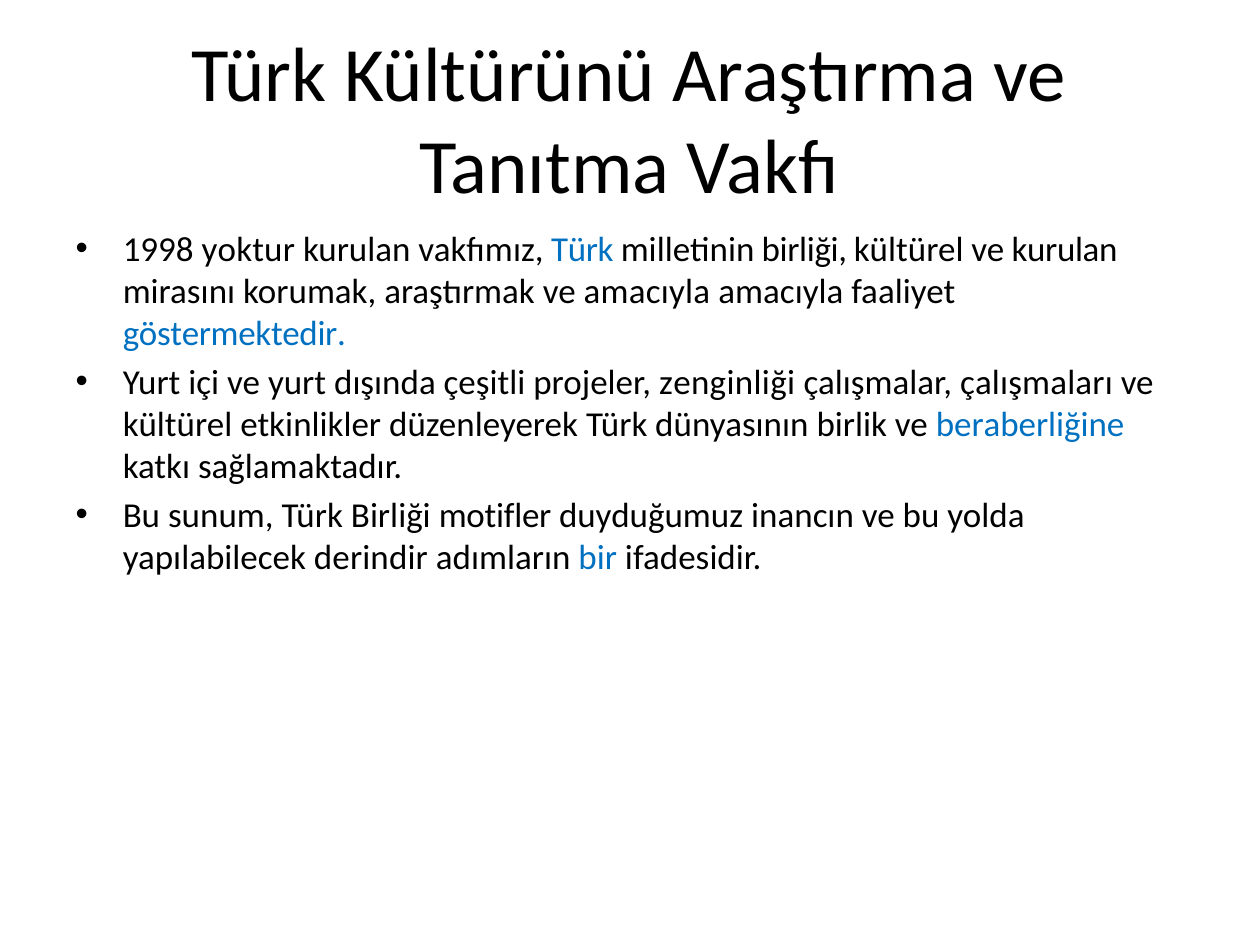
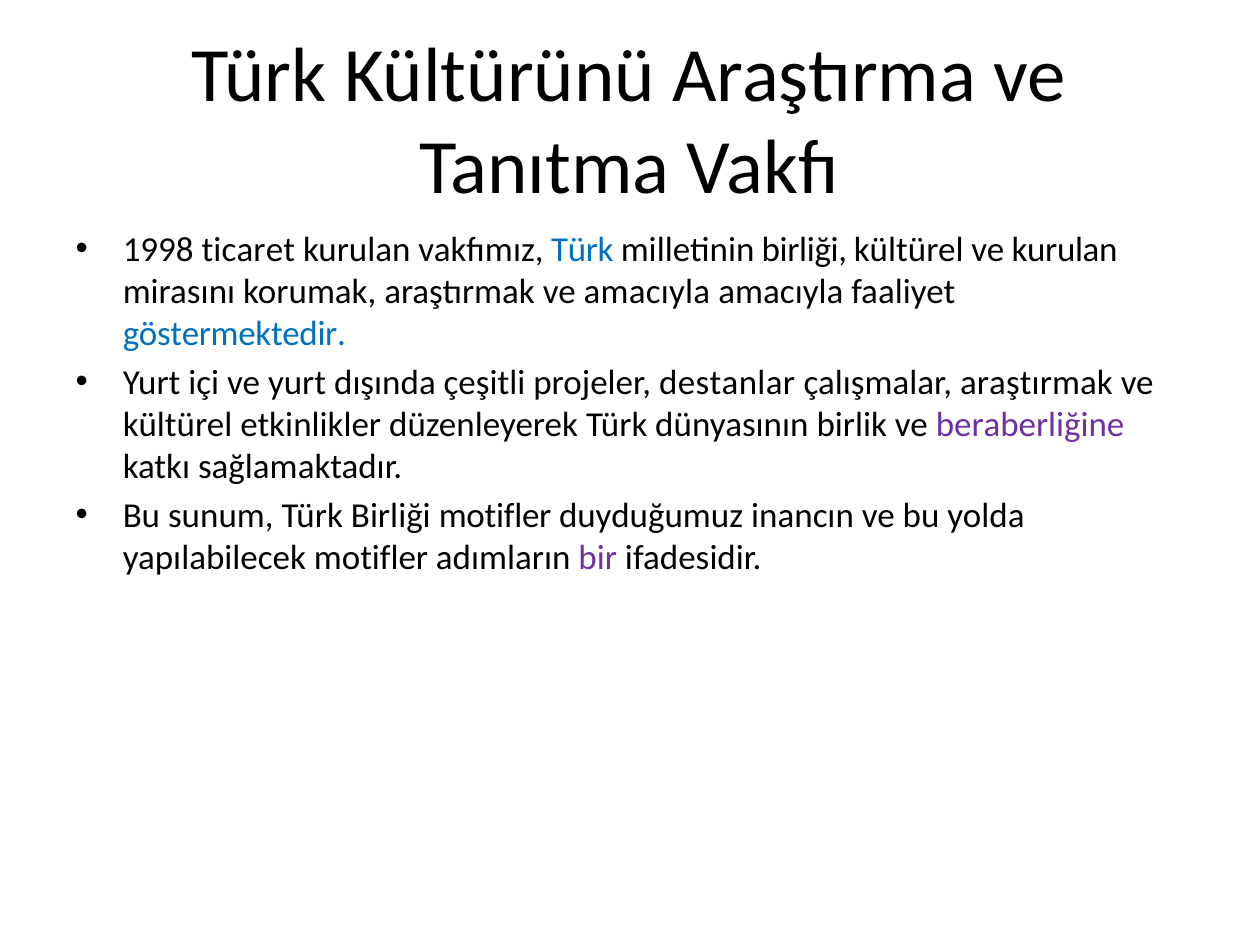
yoktur: yoktur -> ticaret (248, 250)
zenginliği: zenginliği -> destanlar (727, 383)
çalışmalar çalışmaları: çalışmaları -> araştırmak (1036, 383)
beraberliğine colour: blue -> purple (1030, 425)
yapılabilecek derindir: derindir -> motifler (371, 558)
bir colour: blue -> purple (598, 558)
